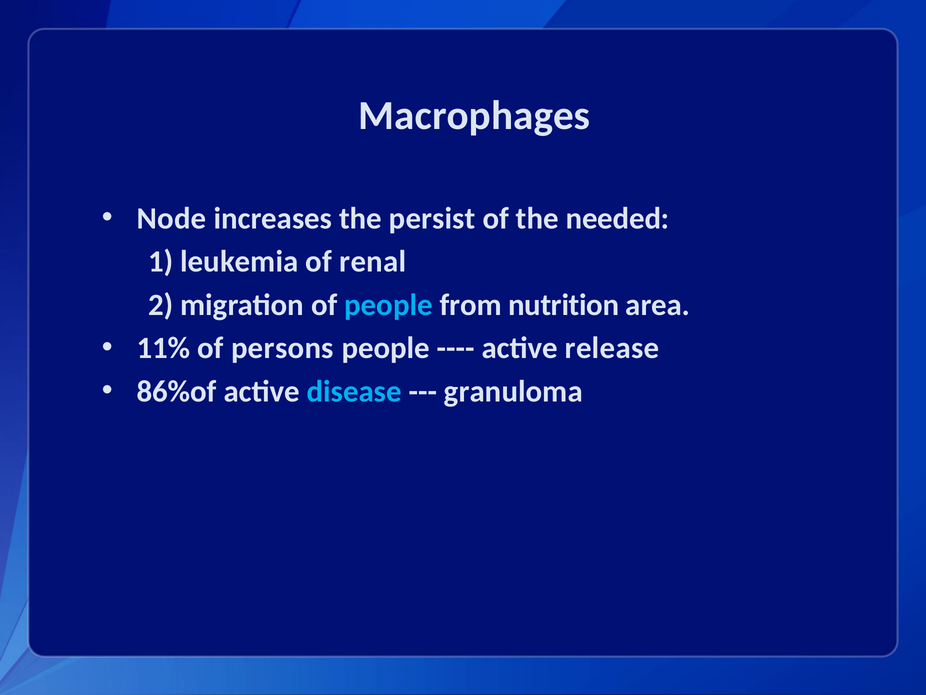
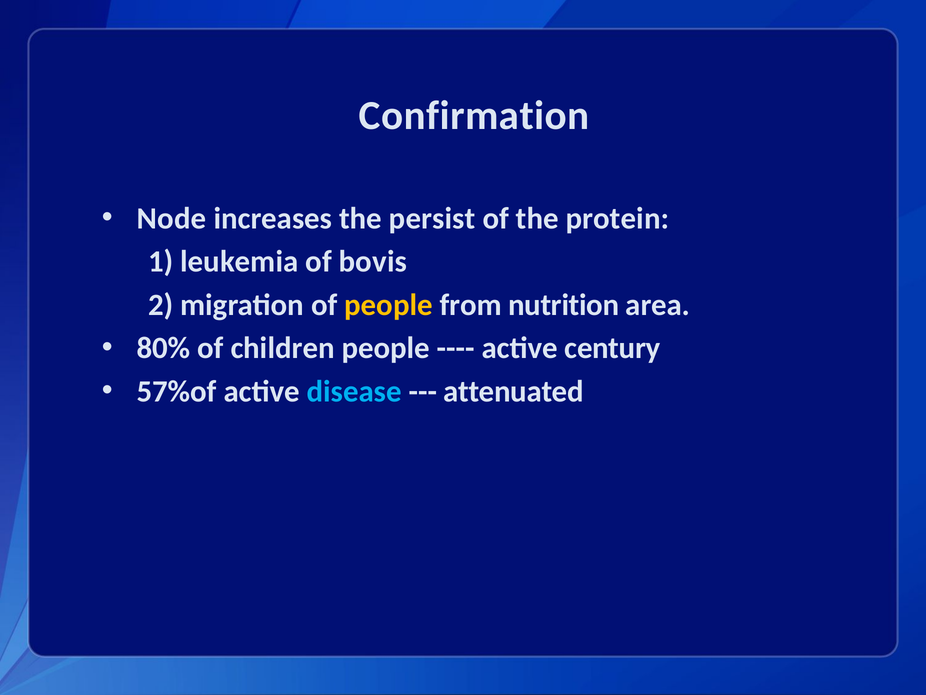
Macrophages: Macrophages -> Confirmation (474, 116)
needed: needed -> protein (617, 218)
renal: renal -> bovis (373, 261)
people colour: light blue -> yellow (389, 305)
11%: 11% -> 80% (163, 348)
persons: persons -> children (283, 348)
release: release -> century (612, 348)
86%of: 86%of -> 57%of (177, 391)
granuloma: granuloma -> attenuated (514, 391)
